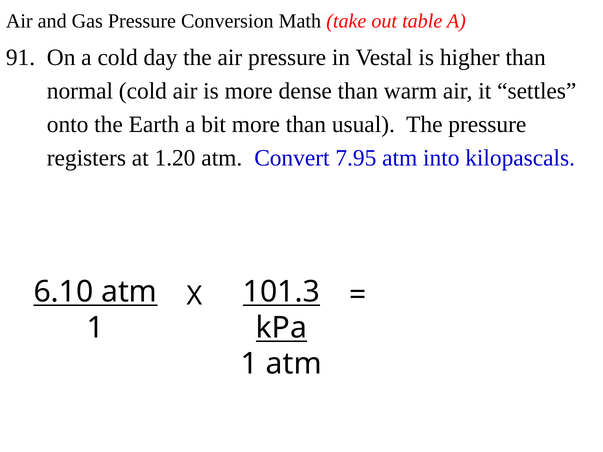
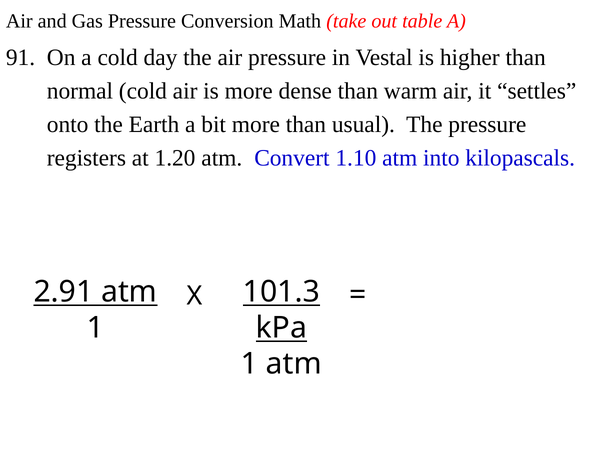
7.95: 7.95 -> 1.10 (356, 158)
6.10: 6.10 -> 2.91 (64, 292)
